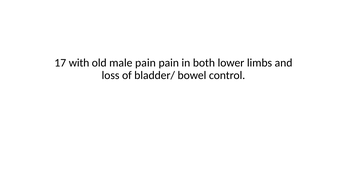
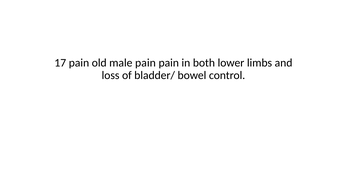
17 with: with -> pain (79, 63)
